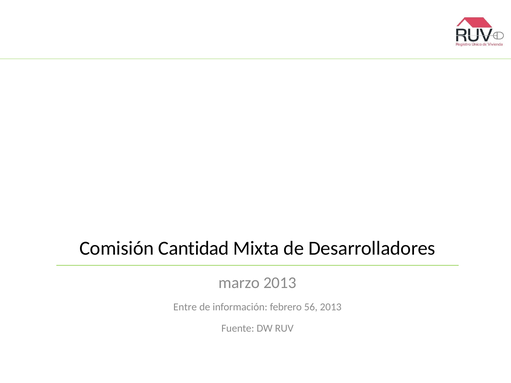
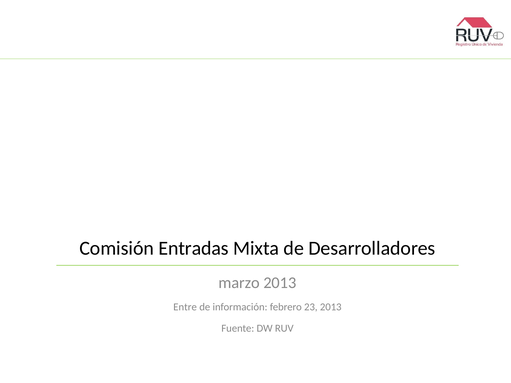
Cantidad: Cantidad -> Entradas (194, 248)
56: 56 -> 23 (311, 307)
